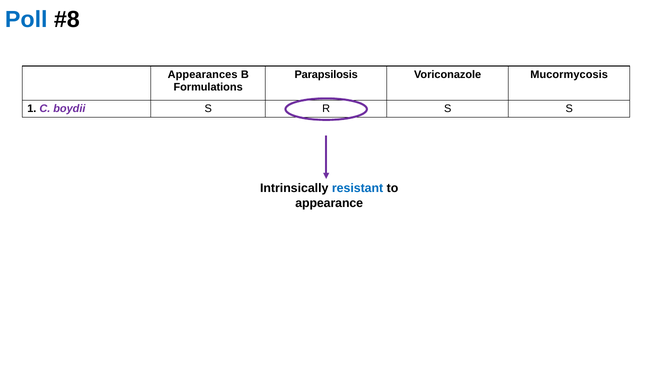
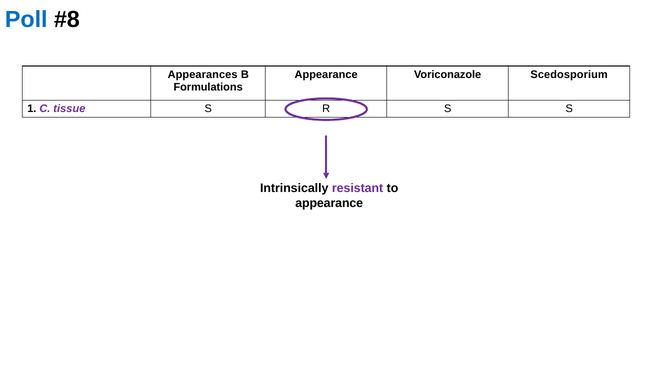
Parapsilosis: Parapsilosis -> Appearance (326, 75)
Mucormycosis: Mucormycosis -> Scedosporium (569, 75)
boydii: boydii -> tissue (69, 109)
resistant colour: blue -> purple (358, 188)
